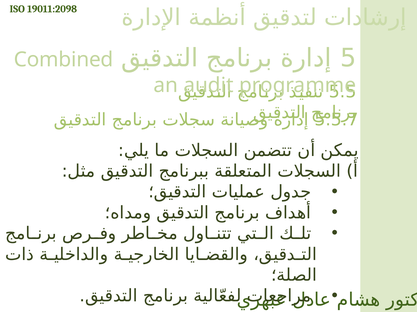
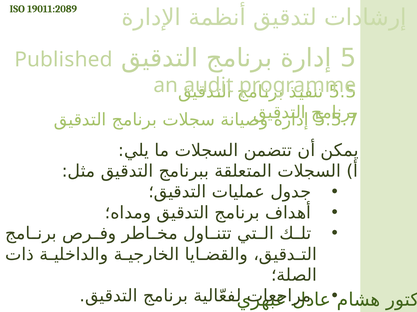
19011:2098: 19011:2098 -> 19011:2089 (52, 9)
Combined: Combined -> Published (63, 60)
